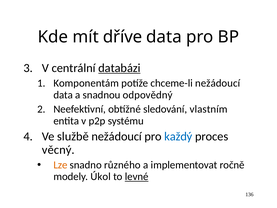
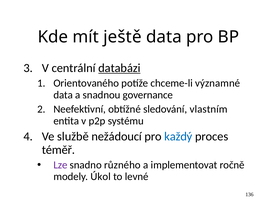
dříve: dříve -> ještě (122, 37)
Komponentám: Komponentám -> Orientovaného (86, 83)
chceme-li nežádoucí: nežádoucí -> významné (218, 83)
odpovědný: odpovědný -> governance (148, 95)
věcný: věcný -> téměř (58, 150)
Lze colour: orange -> purple (60, 165)
levné underline: present -> none (137, 176)
